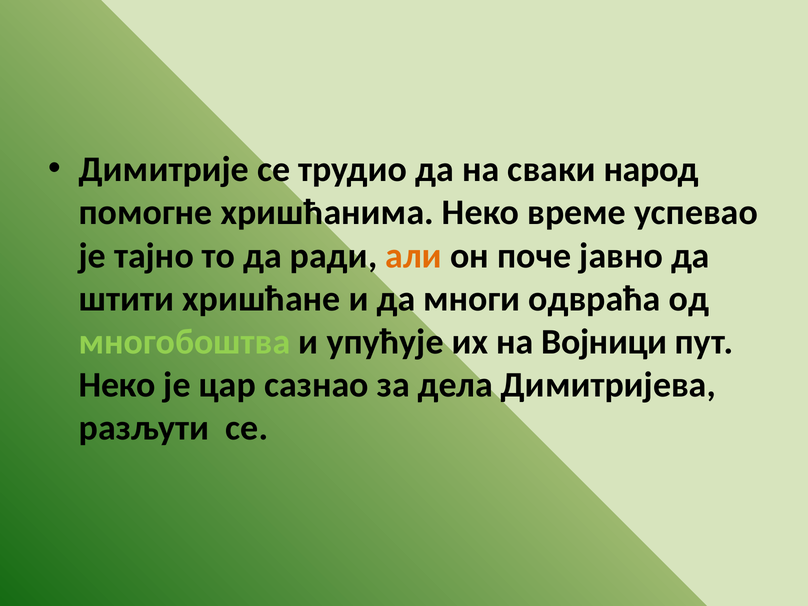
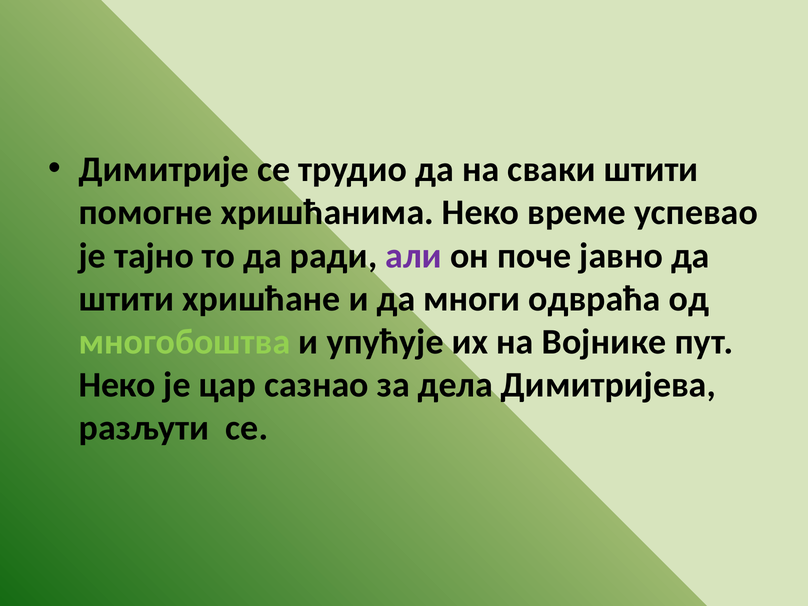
сваки народ: народ -> штити (651, 170)
али colour: orange -> purple (414, 256)
Војници: Војници -> Војнике (604, 342)
